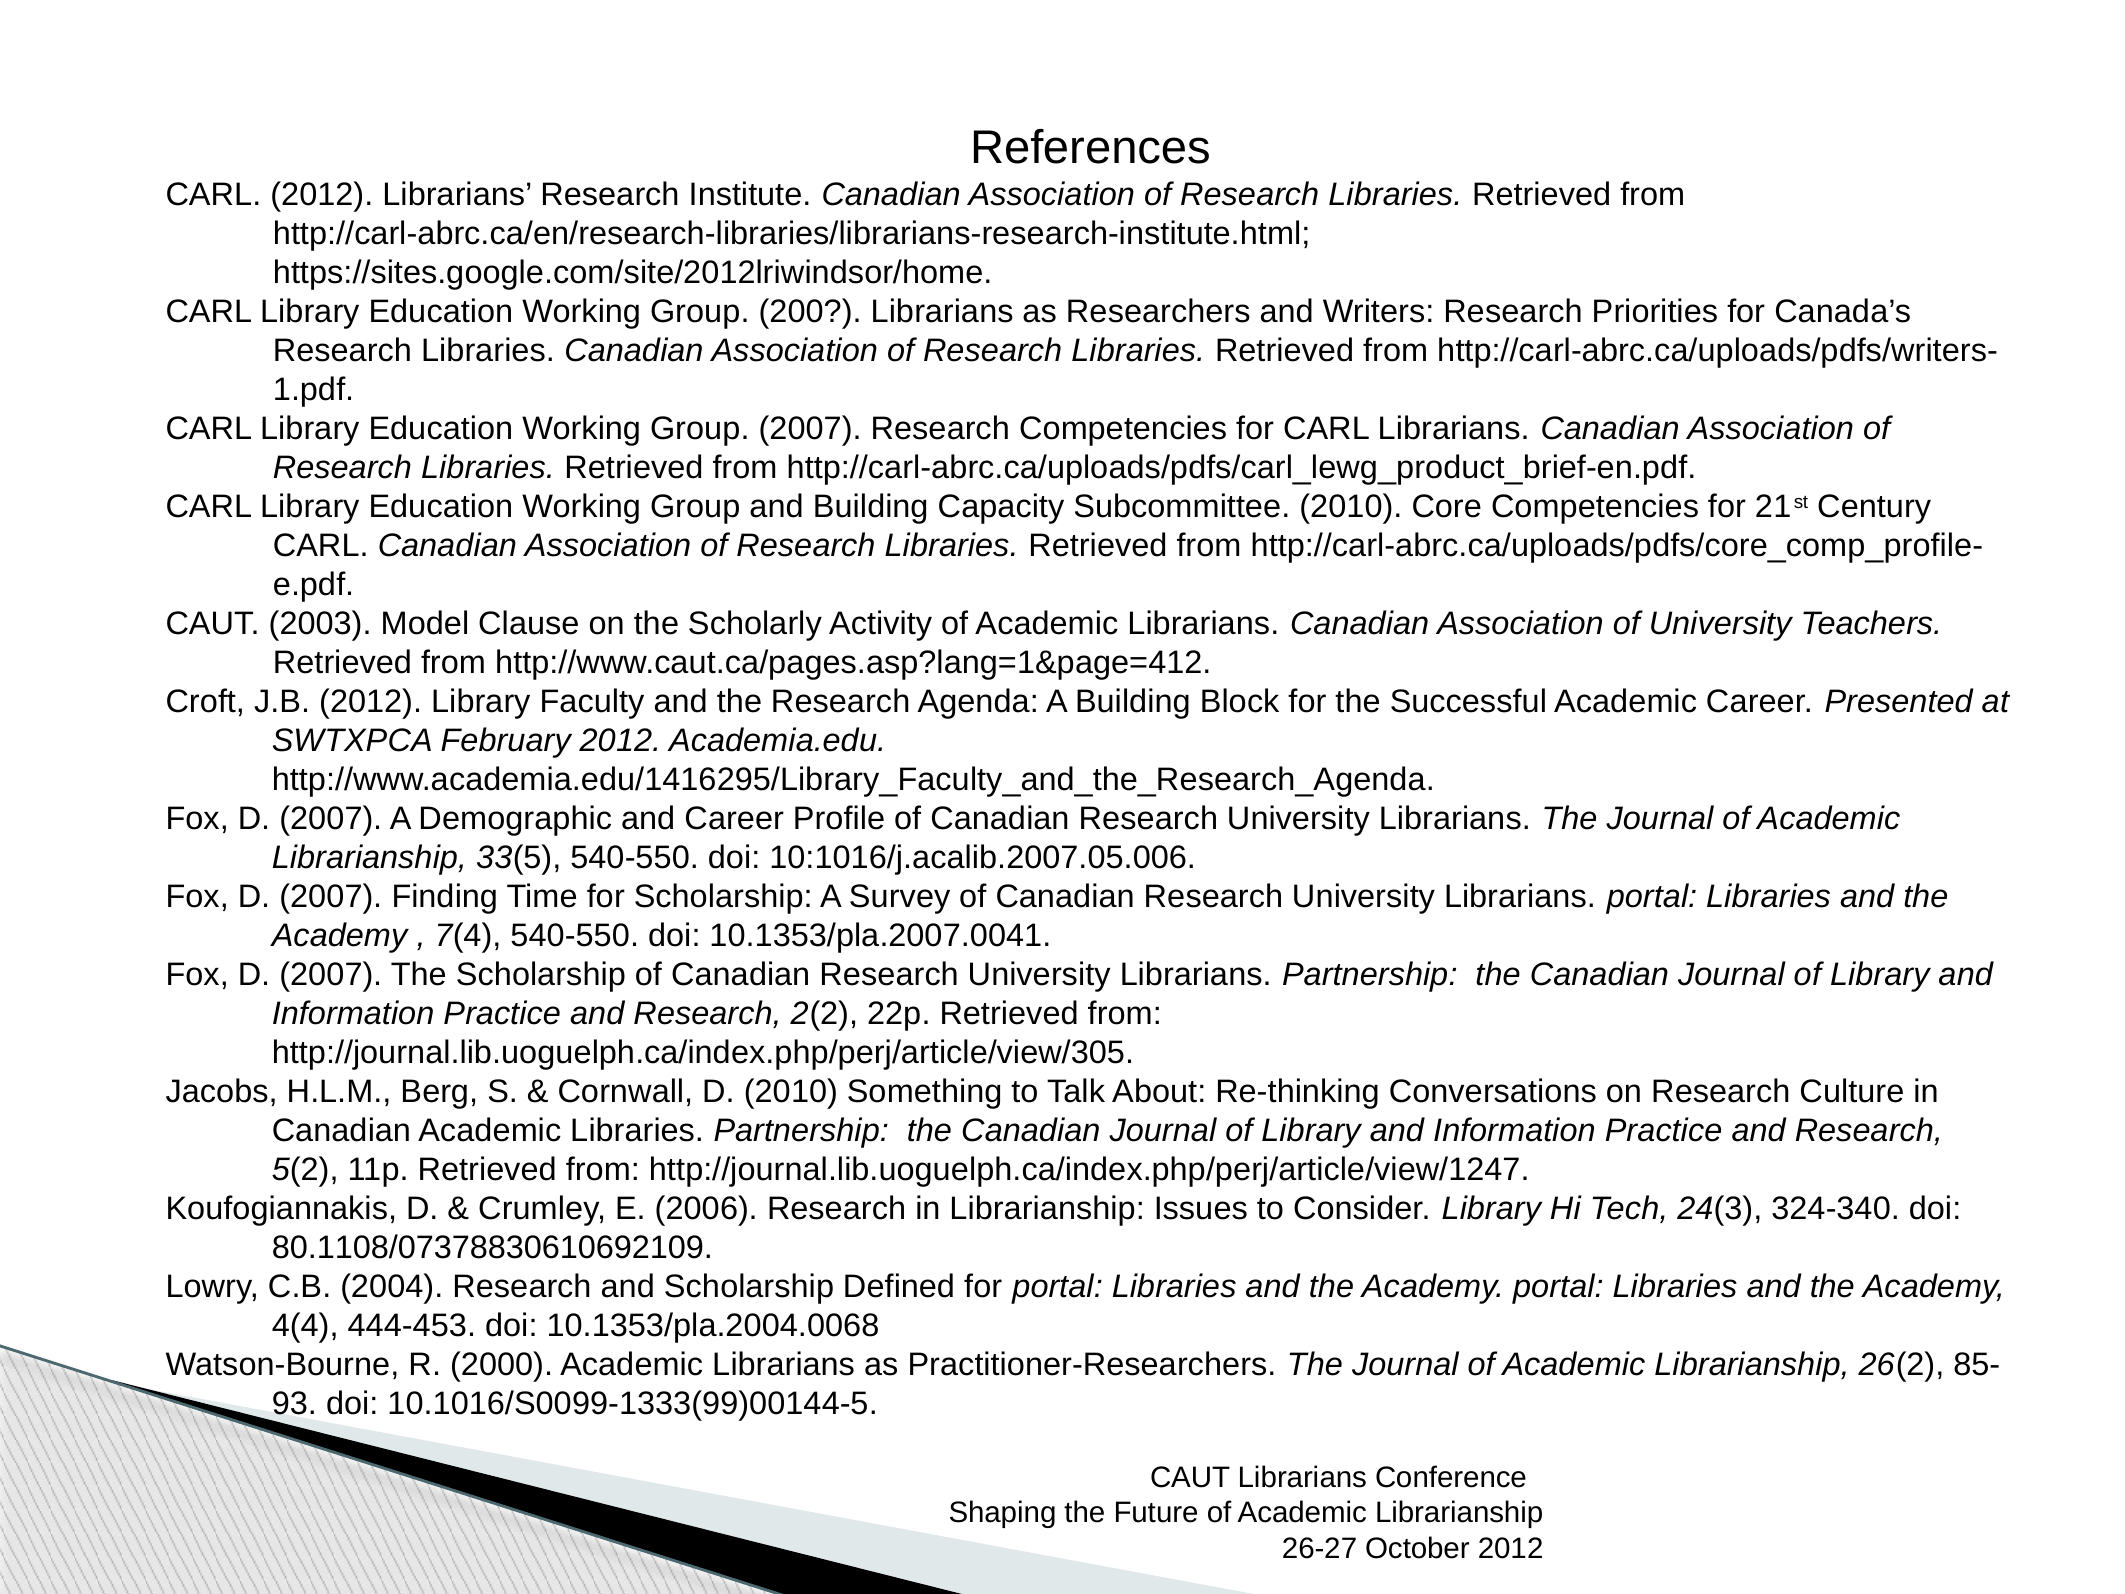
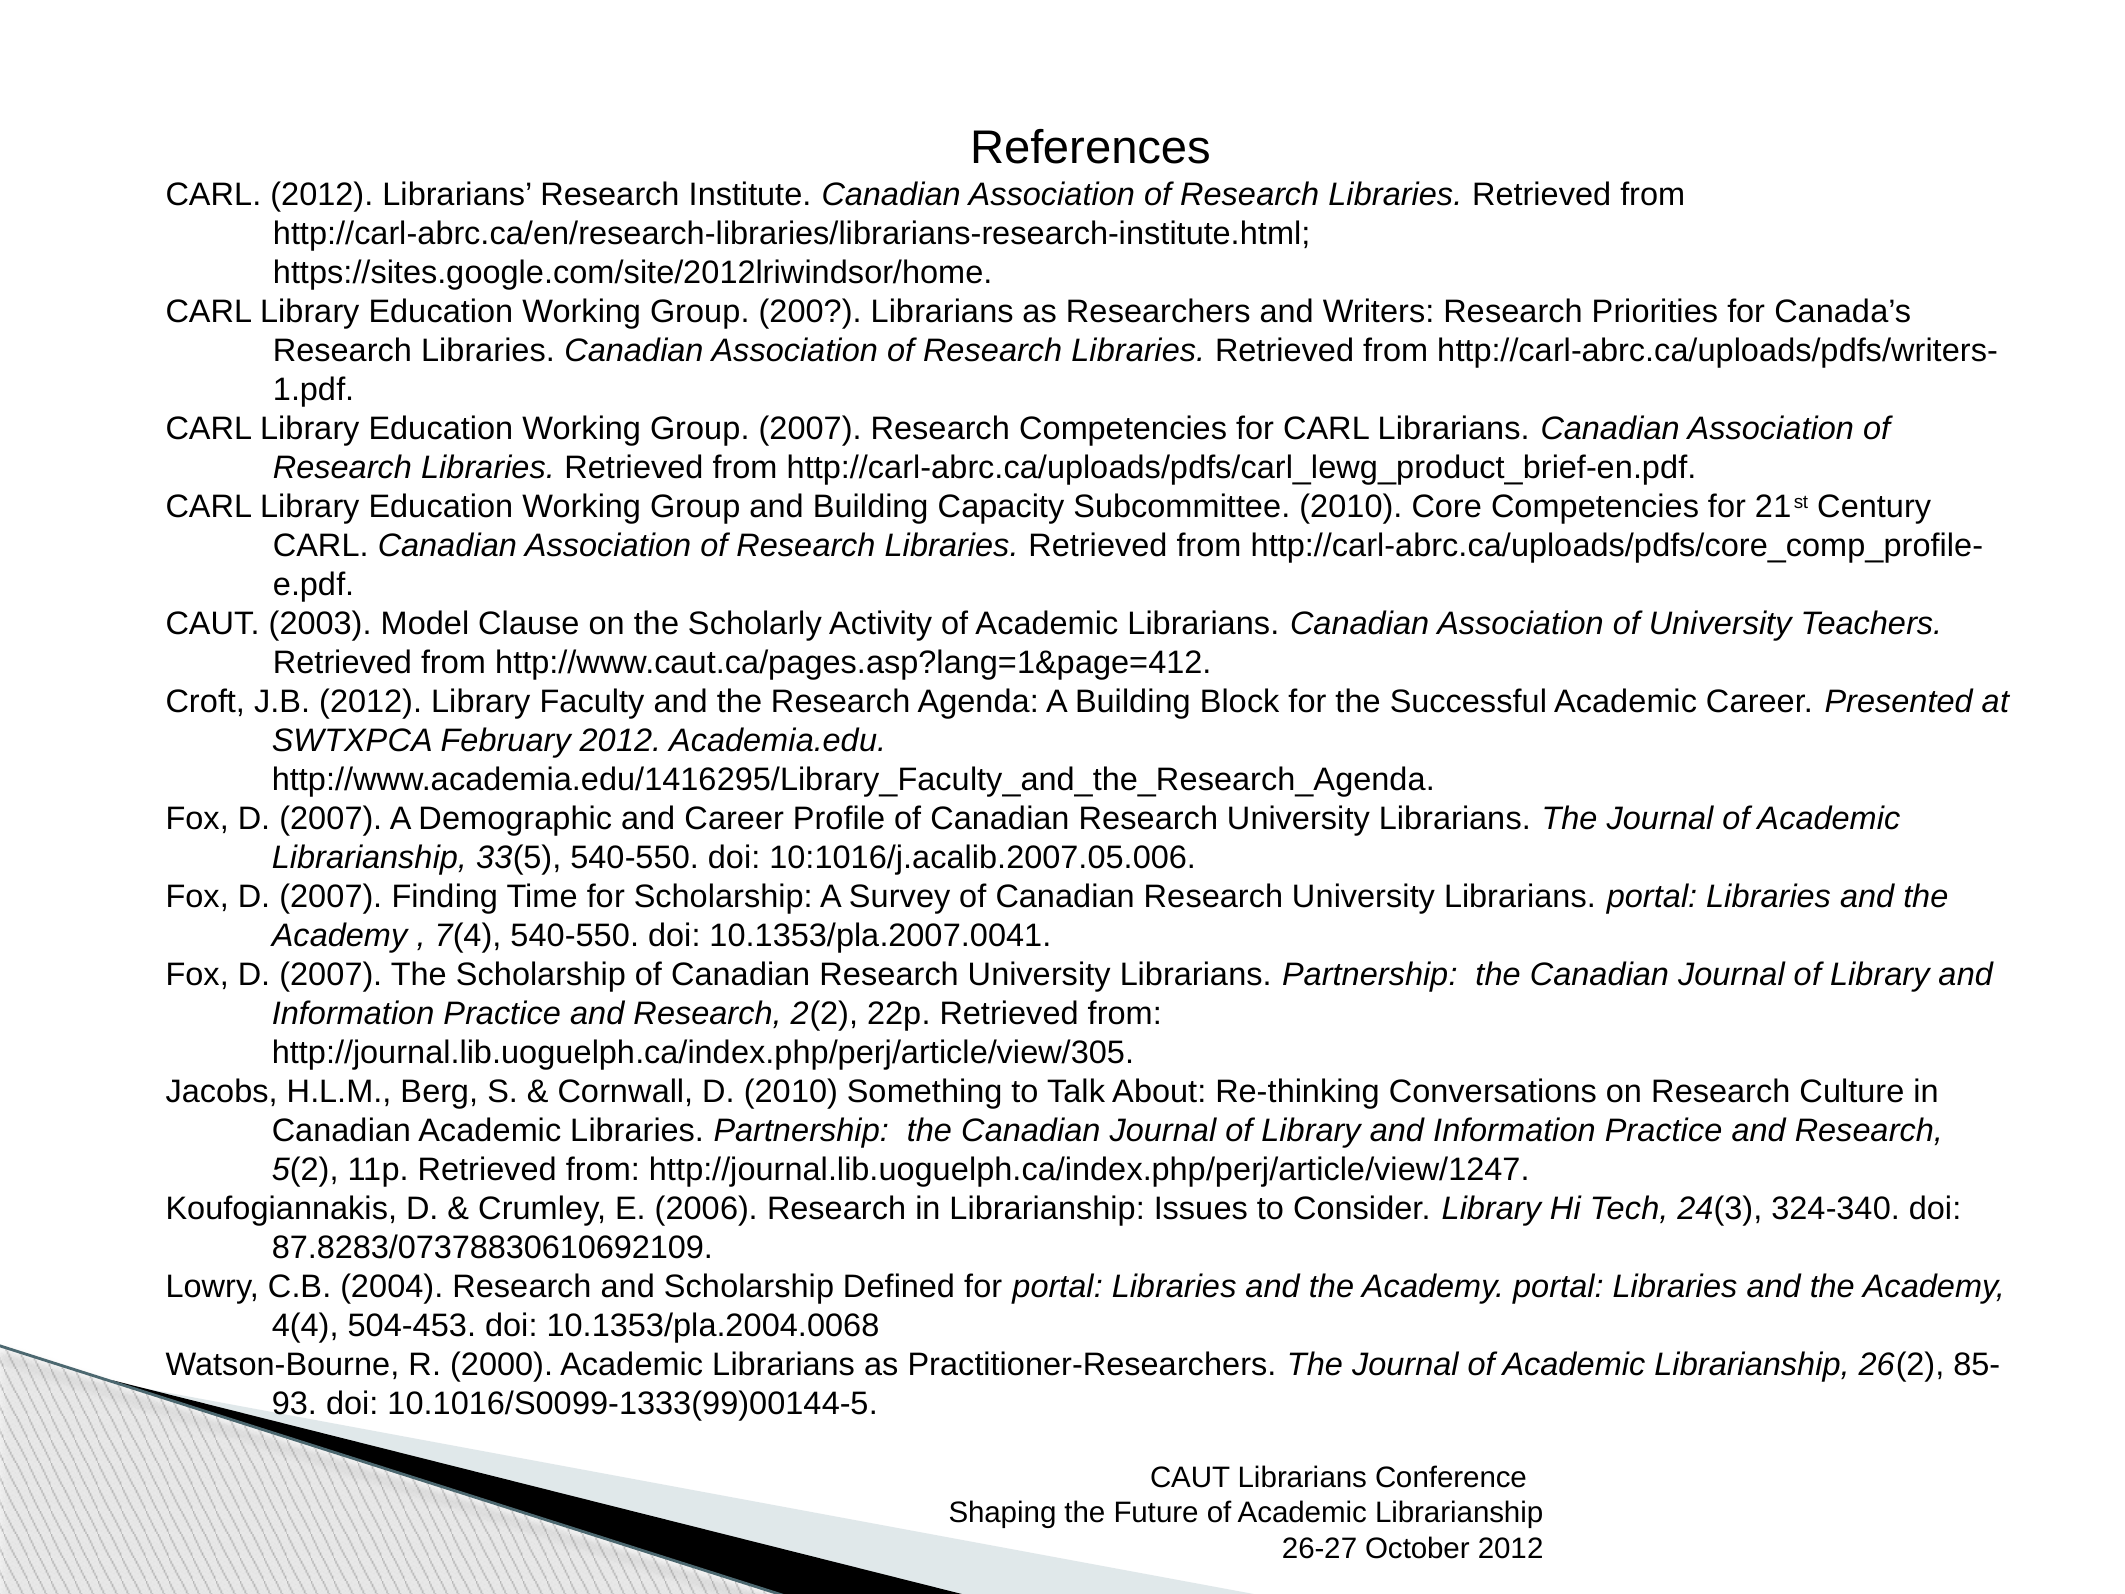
80.1108/07378830610692109: 80.1108/07378830610692109 -> 87.8283/07378830610692109 (492, 1248)
444-453: 444-453 -> 504-453 (412, 1326)
